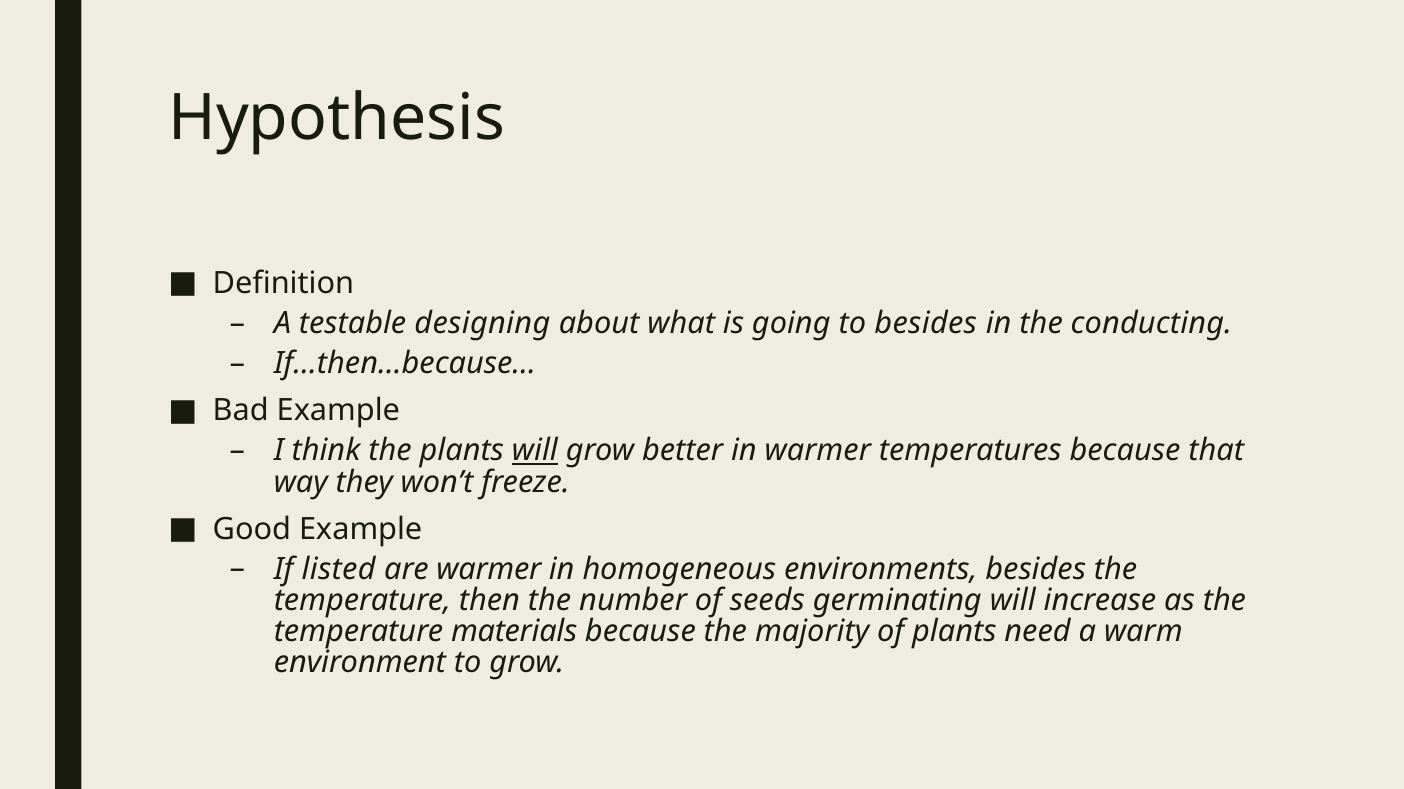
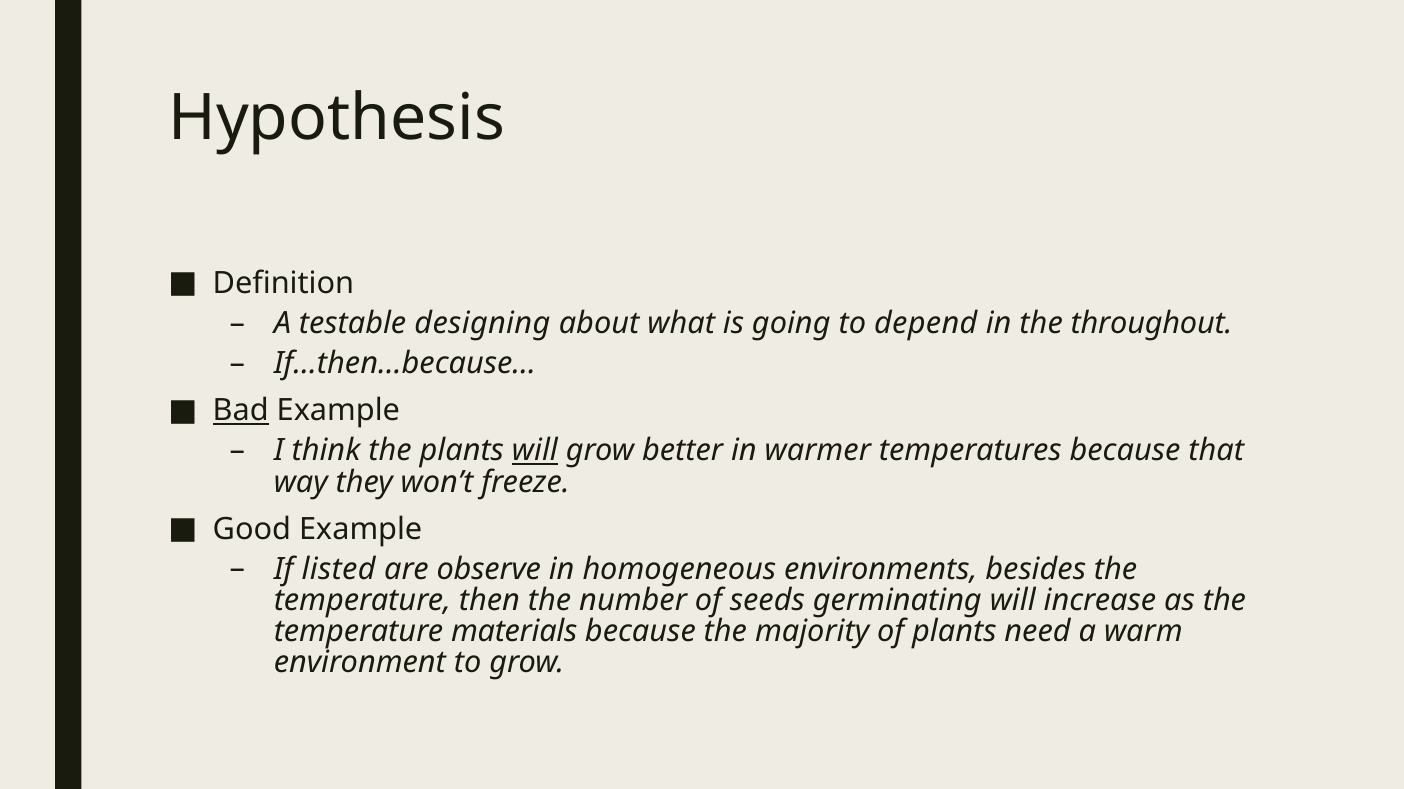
to besides: besides -> depend (926, 324)
conducting: conducting -> throughout (1152, 324)
Bad underline: none -> present (241, 411)
are warmer: warmer -> observe (489, 570)
